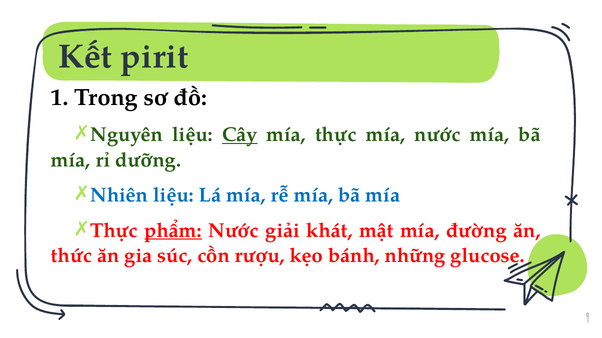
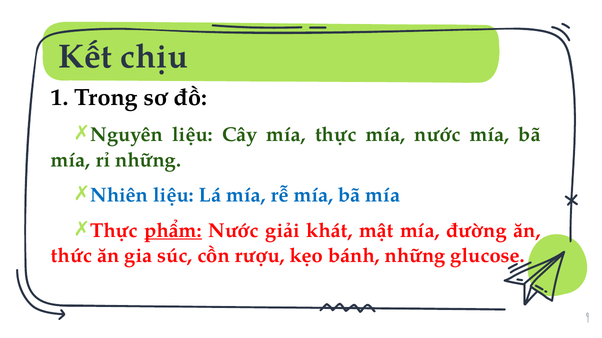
pirit: pirit -> chịu (154, 57)
Cây underline: present -> none (240, 135)
rỉ dưỡng: dưỡng -> những (148, 160)
